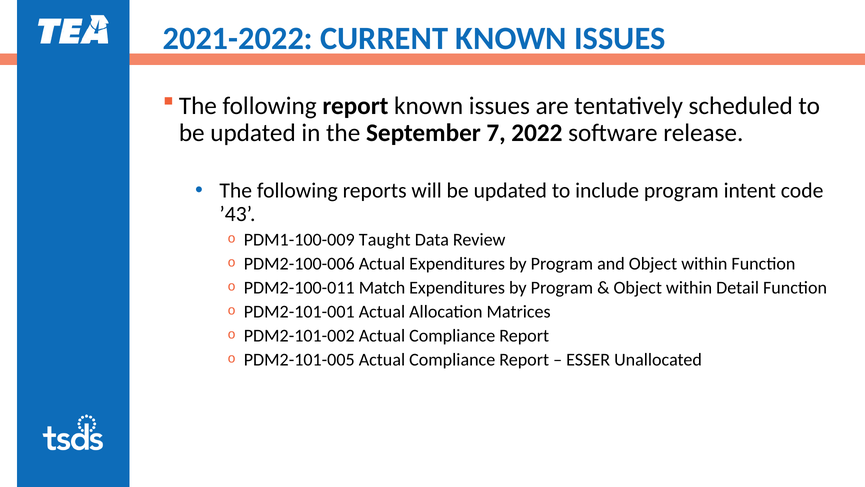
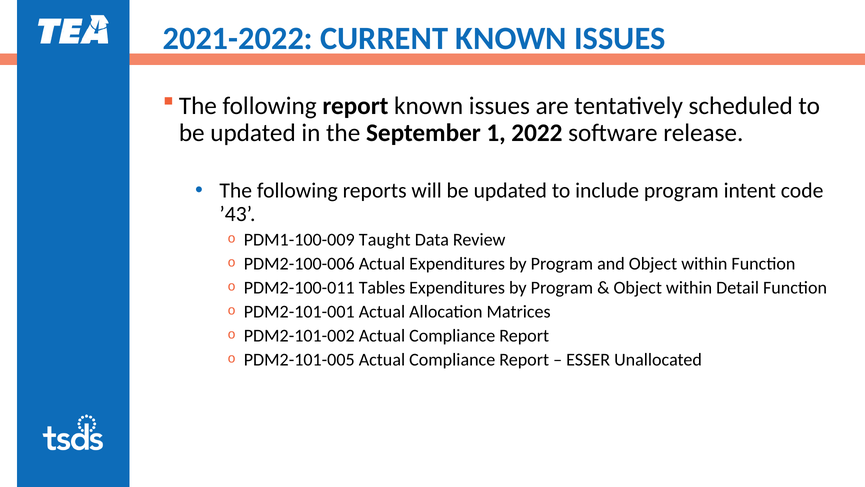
7: 7 -> 1 (496, 133)
Match: Match -> Tables (382, 288)
